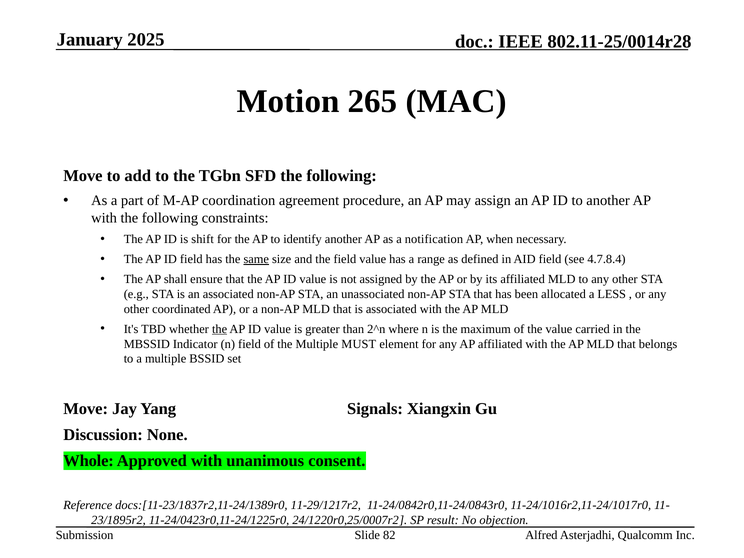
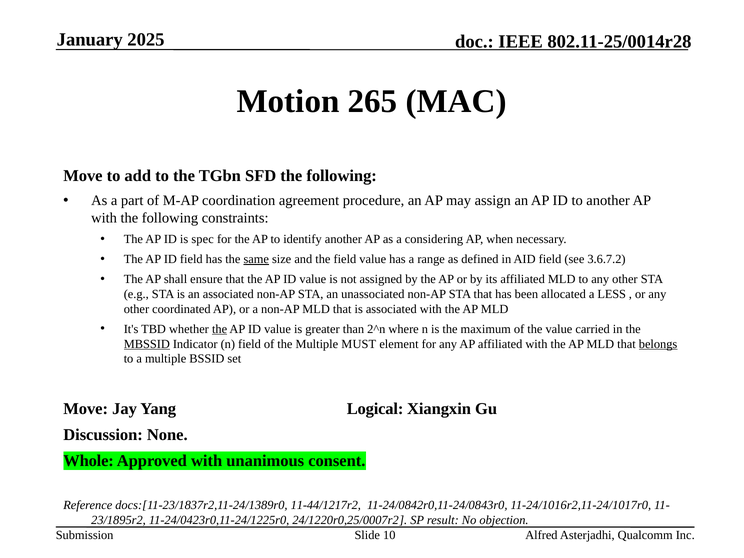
shift: shift -> spec (203, 239)
notification: notification -> considering (434, 239)
4.7.8.4: 4.7.8.4 -> 3.6.7.2 (606, 259)
MBSSID underline: none -> present (147, 344)
belongs underline: none -> present (658, 344)
Signals: Signals -> Logical (375, 409)
11-29/1217r2: 11-29/1217r2 -> 11-44/1217r2 (326, 505)
82: 82 -> 10 (389, 535)
